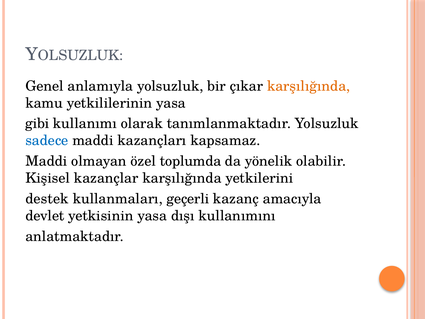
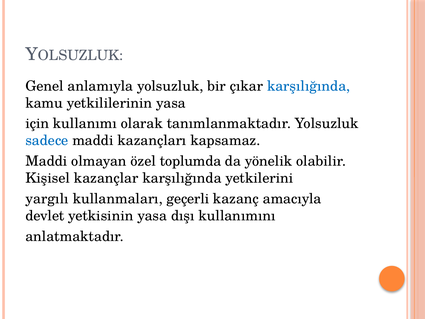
karşılığında colour: orange -> blue (309, 86)
gibi: gibi -> için (37, 124)
destek: destek -> yargılı (47, 199)
